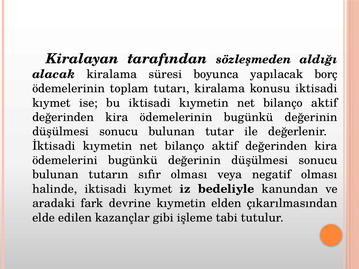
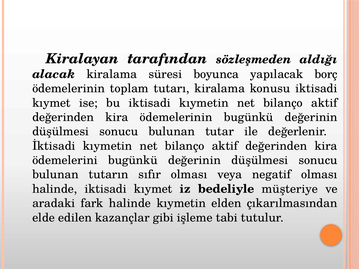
kanundan: kanundan -> müşteriye (290, 189)
fark devrine: devrine -> halinde (130, 203)
